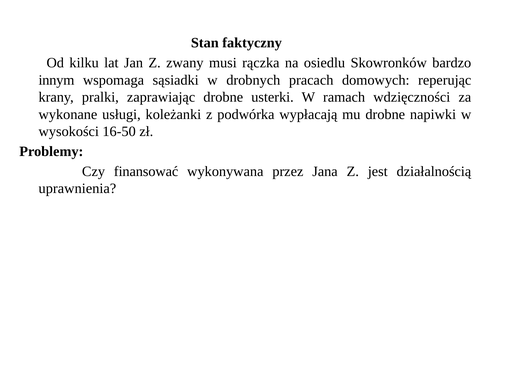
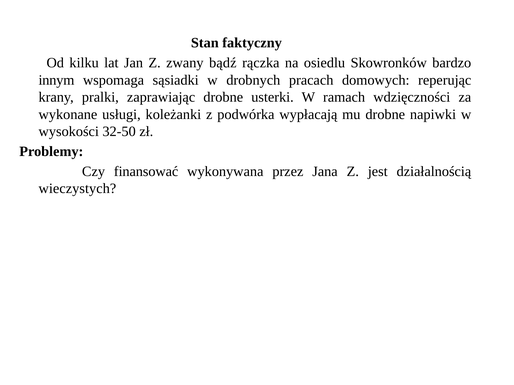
musi: musi -> bądź (223, 63)
16-50: 16-50 -> 32-50 (119, 132)
uprawnienia: uprawnienia -> wieczystych (77, 189)
